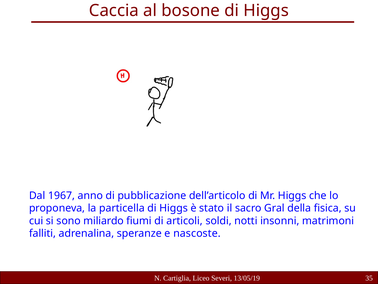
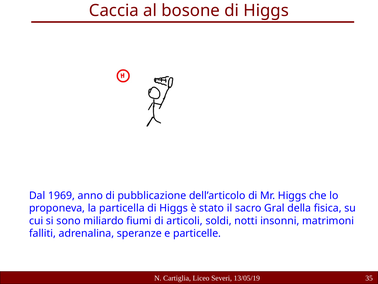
1967: 1967 -> 1969 (61, 195)
nascoste: nascoste -> particelle (197, 233)
